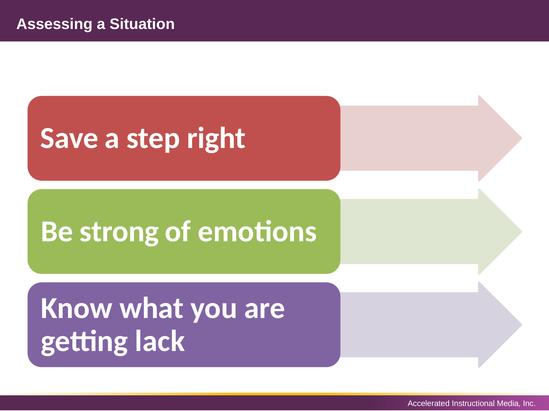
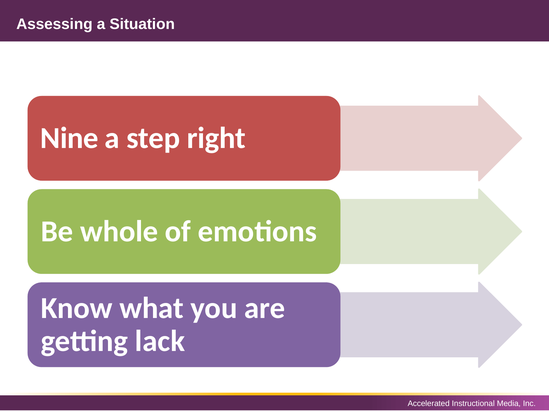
Save: Save -> Nine (69, 138)
strong: strong -> whole (119, 232)
